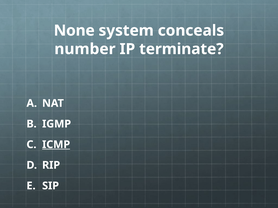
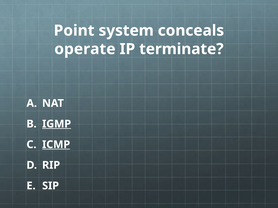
None: None -> Point (74, 31)
number: number -> operate (85, 49)
IGMP underline: none -> present (57, 124)
